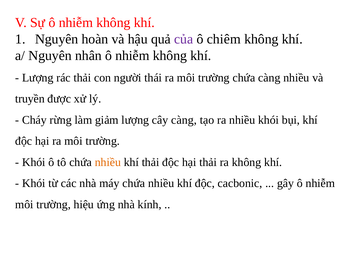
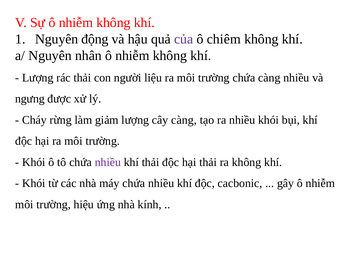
hoàn: hoàn -> động (95, 39)
thái: thái -> liệu (153, 78)
truyền: truyền -> ngưng (30, 99)
nhiều colour: orange -> purple (108, 162)
